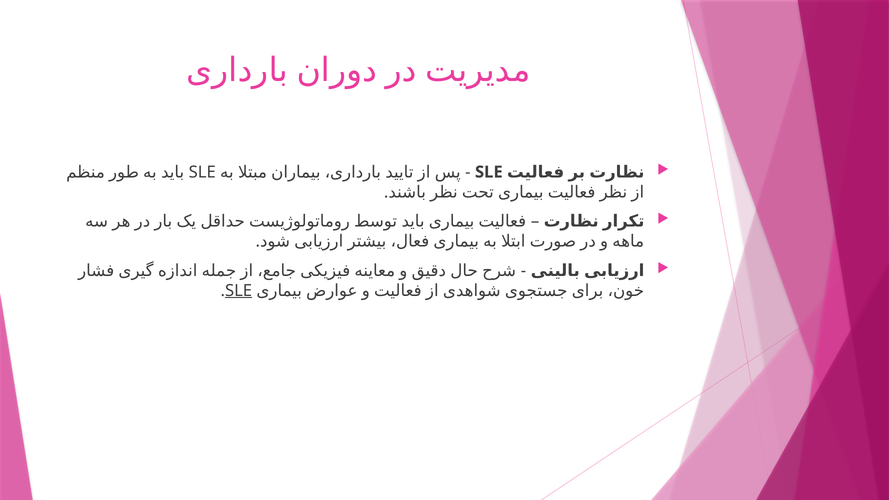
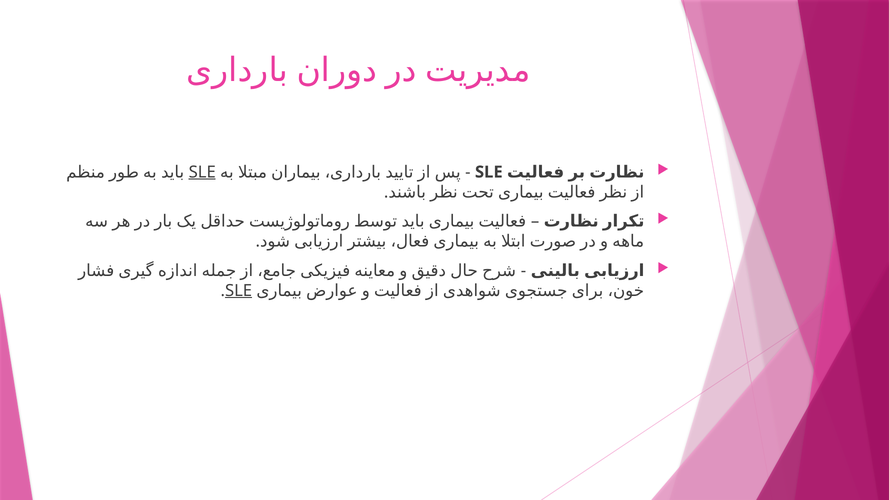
SLE underline: none -> present (202, 172)
